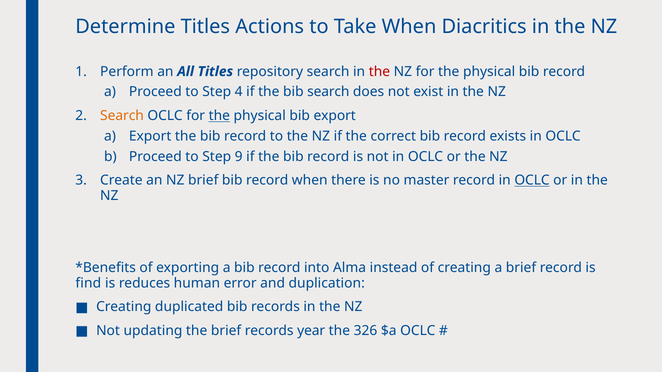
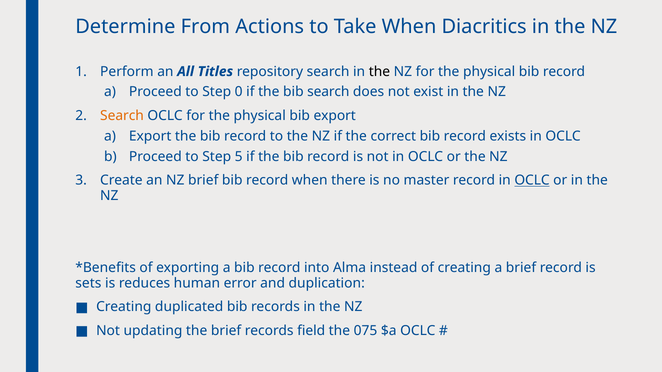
Determine Titles: Titles -> From (205, 27)
the colour: red -> black (379, 72)
4: 4 -> 0 (239, 92)
the underline: present -> none (219, 116)
9: 9 -> 5 (239, 157)
find: find -> sets (88, 283)
year: year -> field (311, 331)
326: 326 -> 075 (365, 331)
